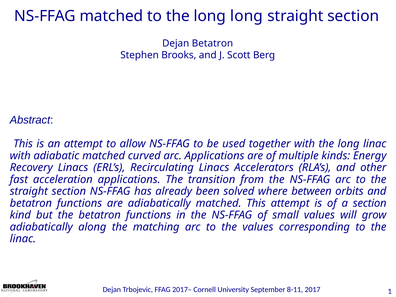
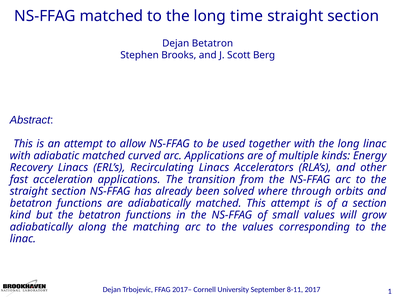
long long: long -> time (247, 16)
between: between -> through (311, 191)
